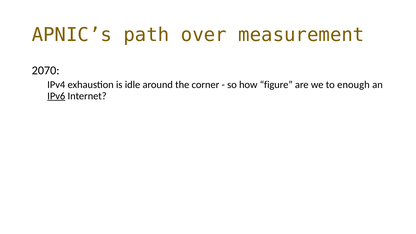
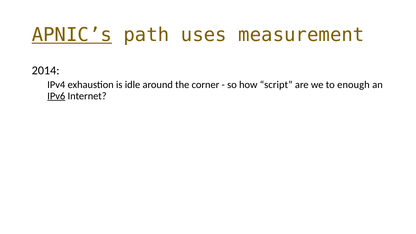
APNIC’s underline: none -> present (72, 35)
over: over -> uses (204, 35)
2070: 2070 -> 2014 (46, 70)
figure: figure -> script (276, 85)
